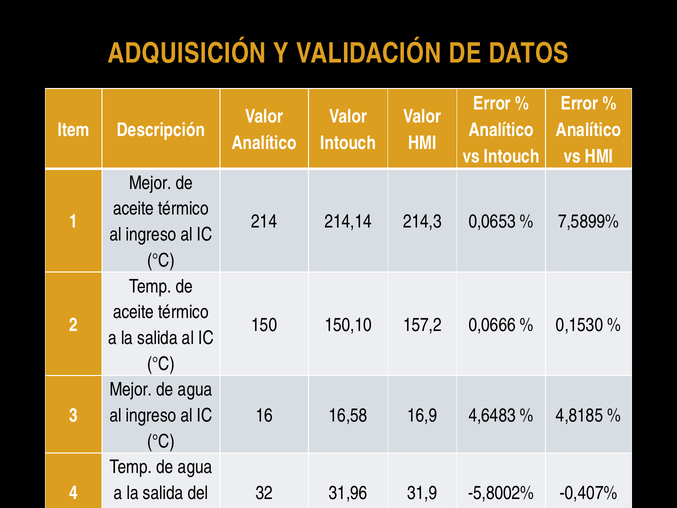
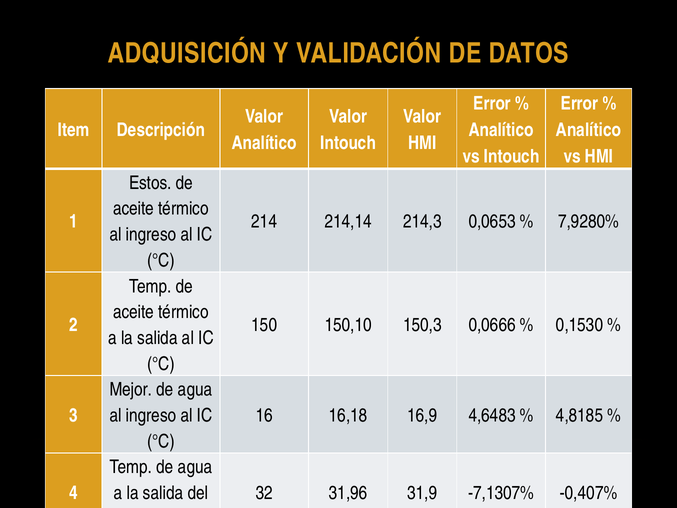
Mejor: Mejor -> Estos (150, 183)
7,5899%: 7,5899% -> 7,9280% (589, 222)
157,2: 157,2 -> 150,3 (422, 325)
16,58: 16,58 -> 16,18 (348, 415)
-5,8002%: -5,8002% -> -7,1307% (501, 493)
